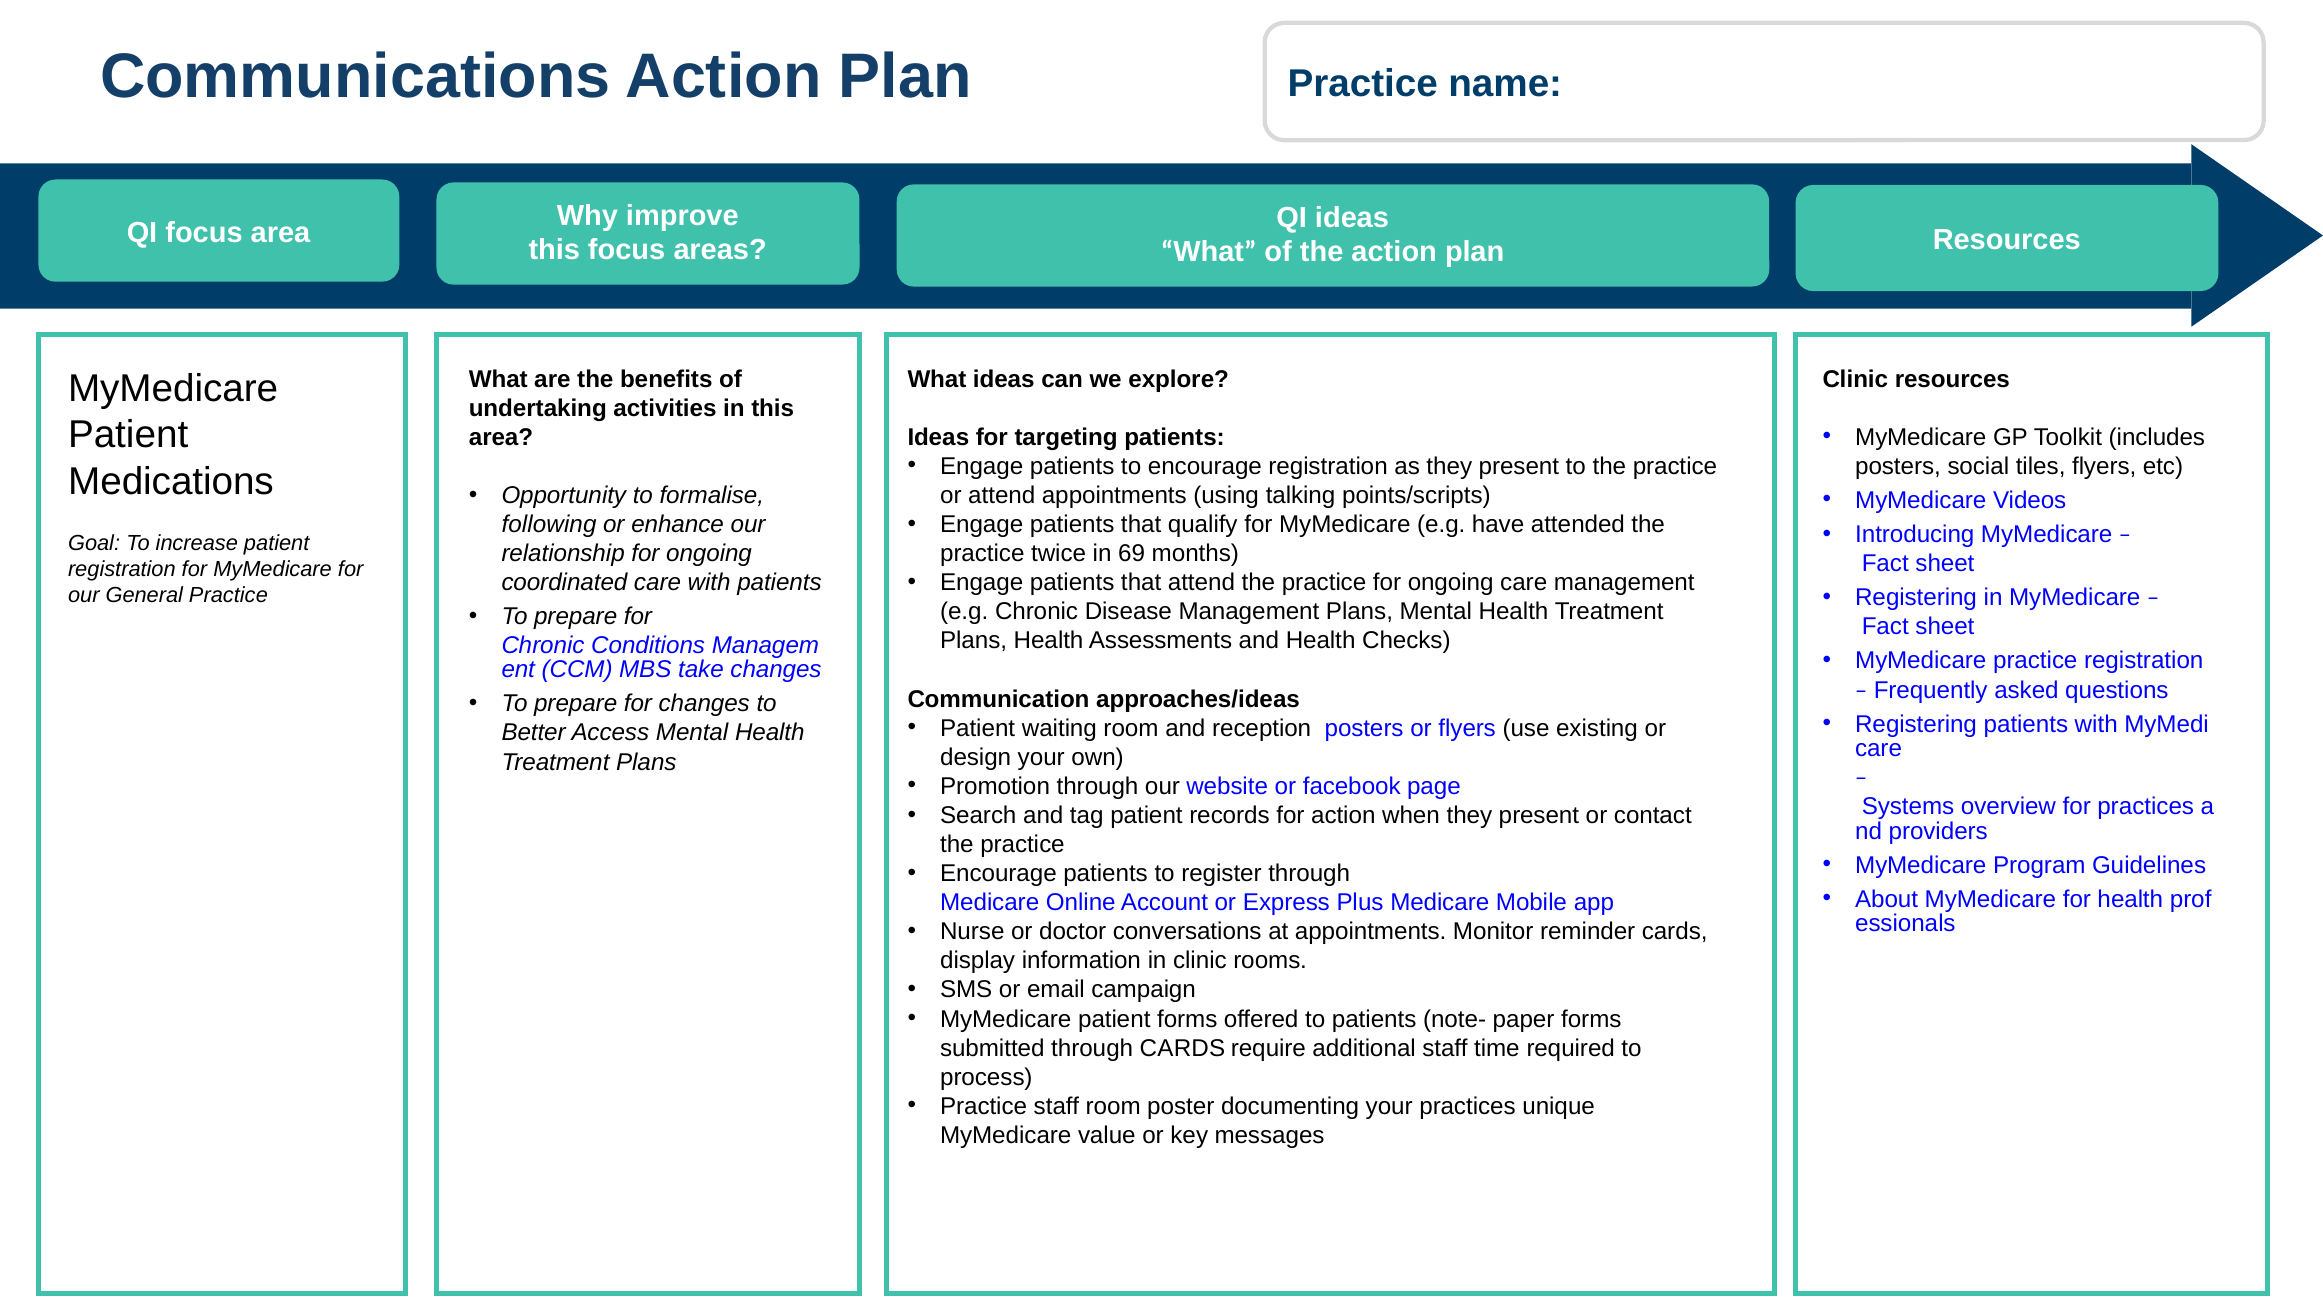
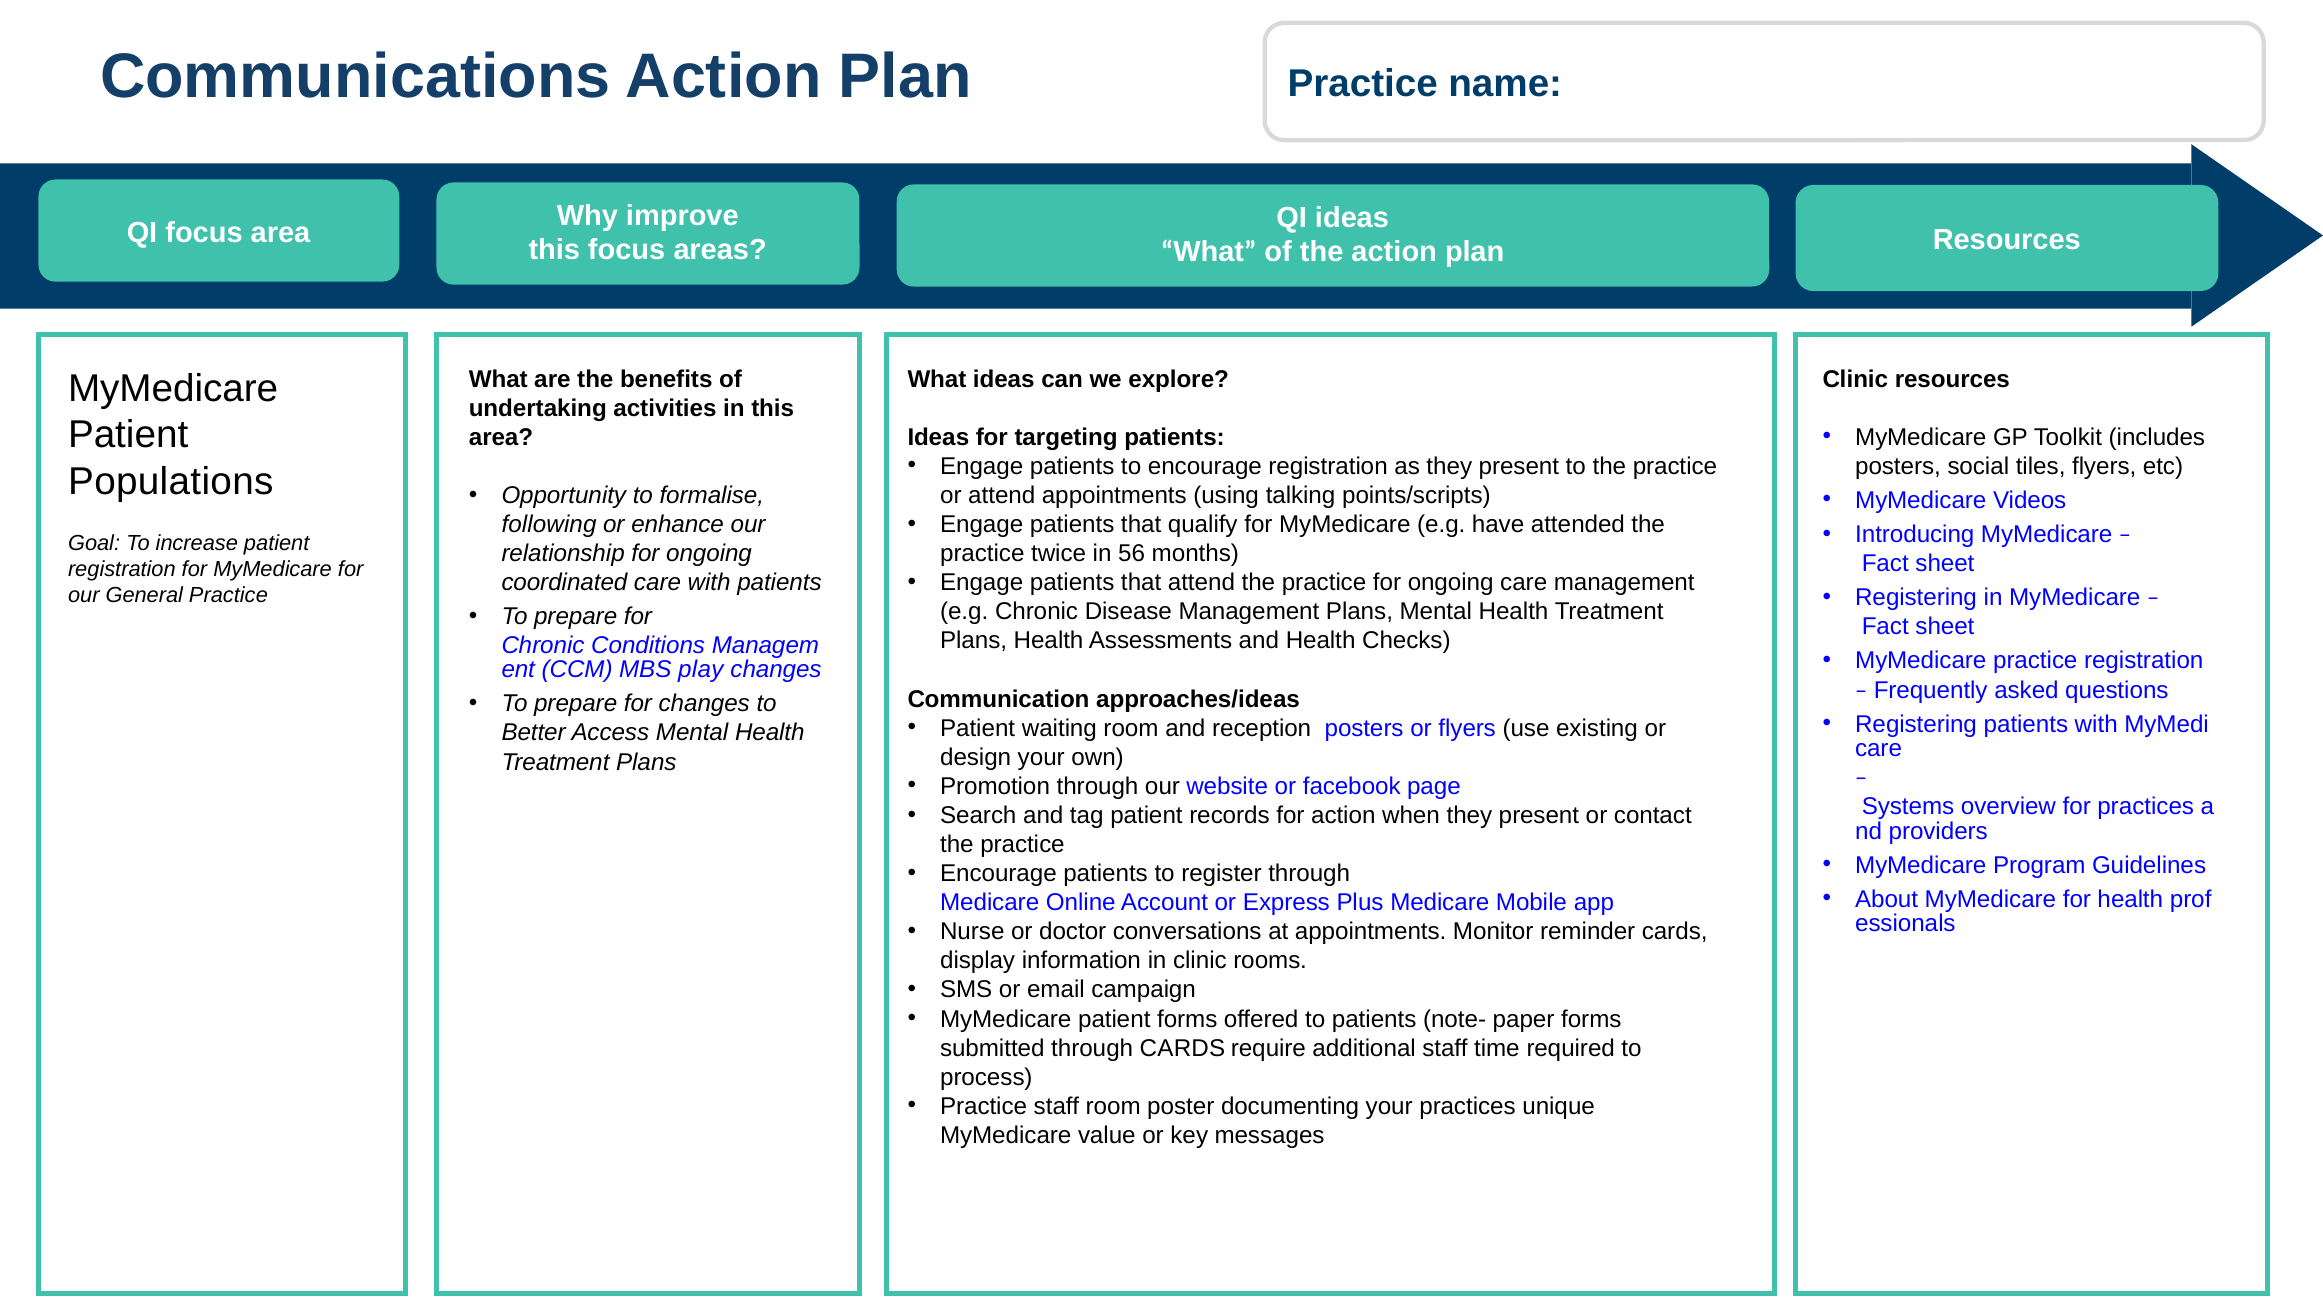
Medications: Medications -> Populations (171, 482)
69: 69 -> 56 (1132, 553)
take: take -> play (701, 670)
